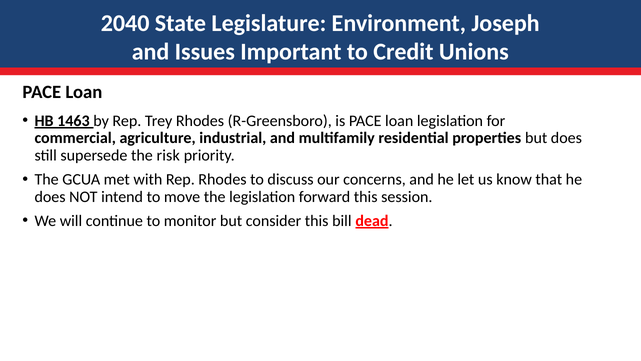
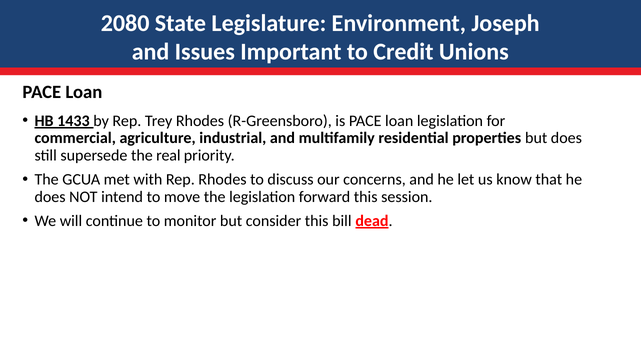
2040: 2040 -> 2080 (125, 23)
1463: 1463 -> 1433 (73, 121)
risk: risk -> real (168, 155)
